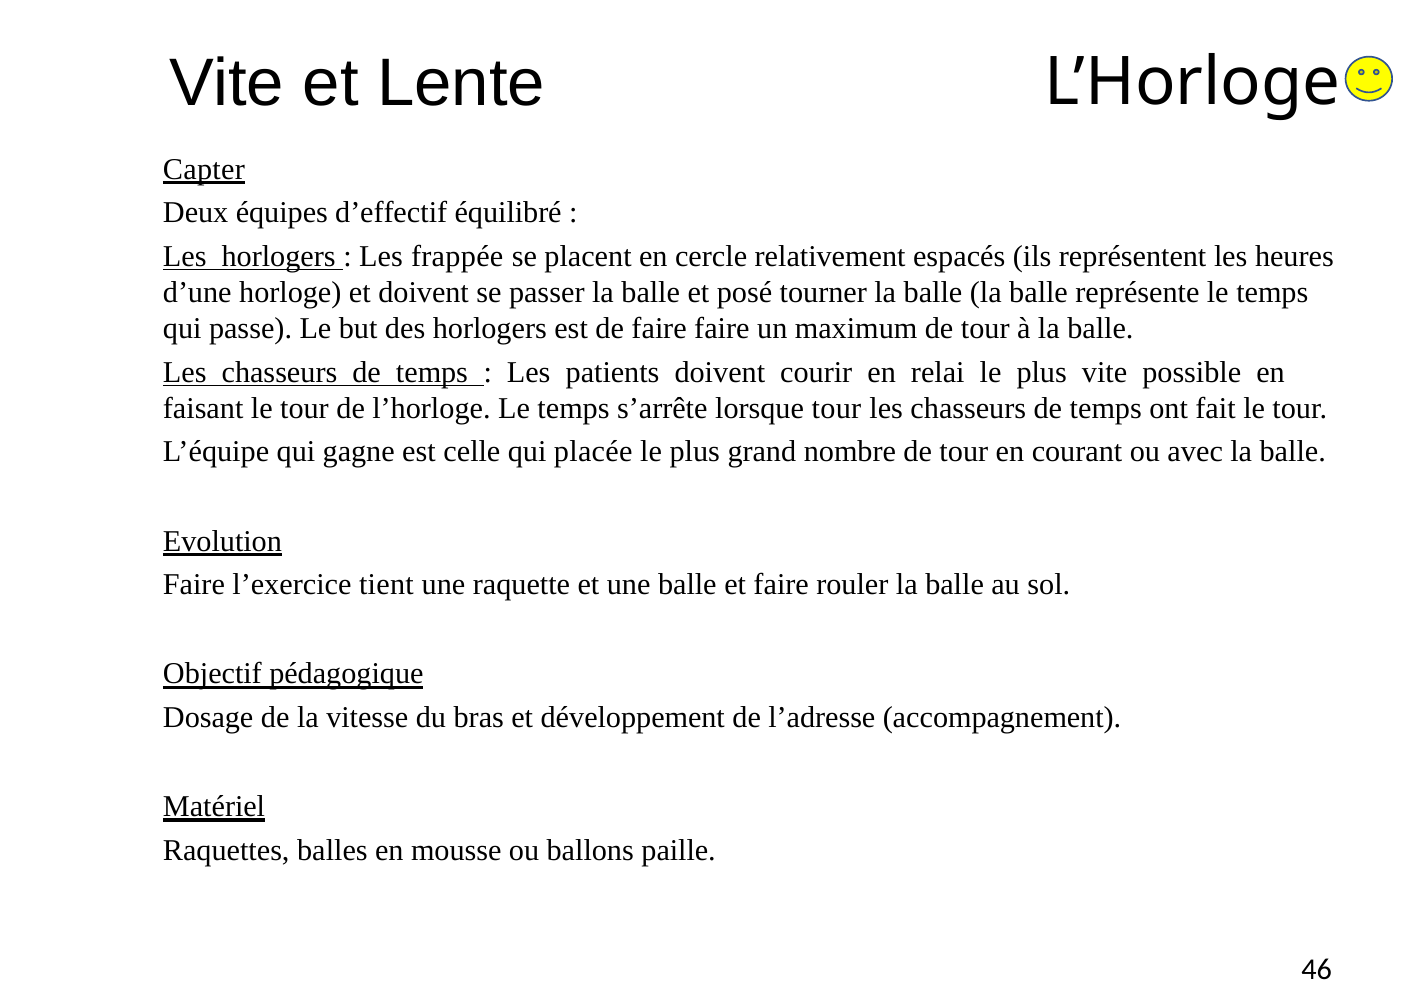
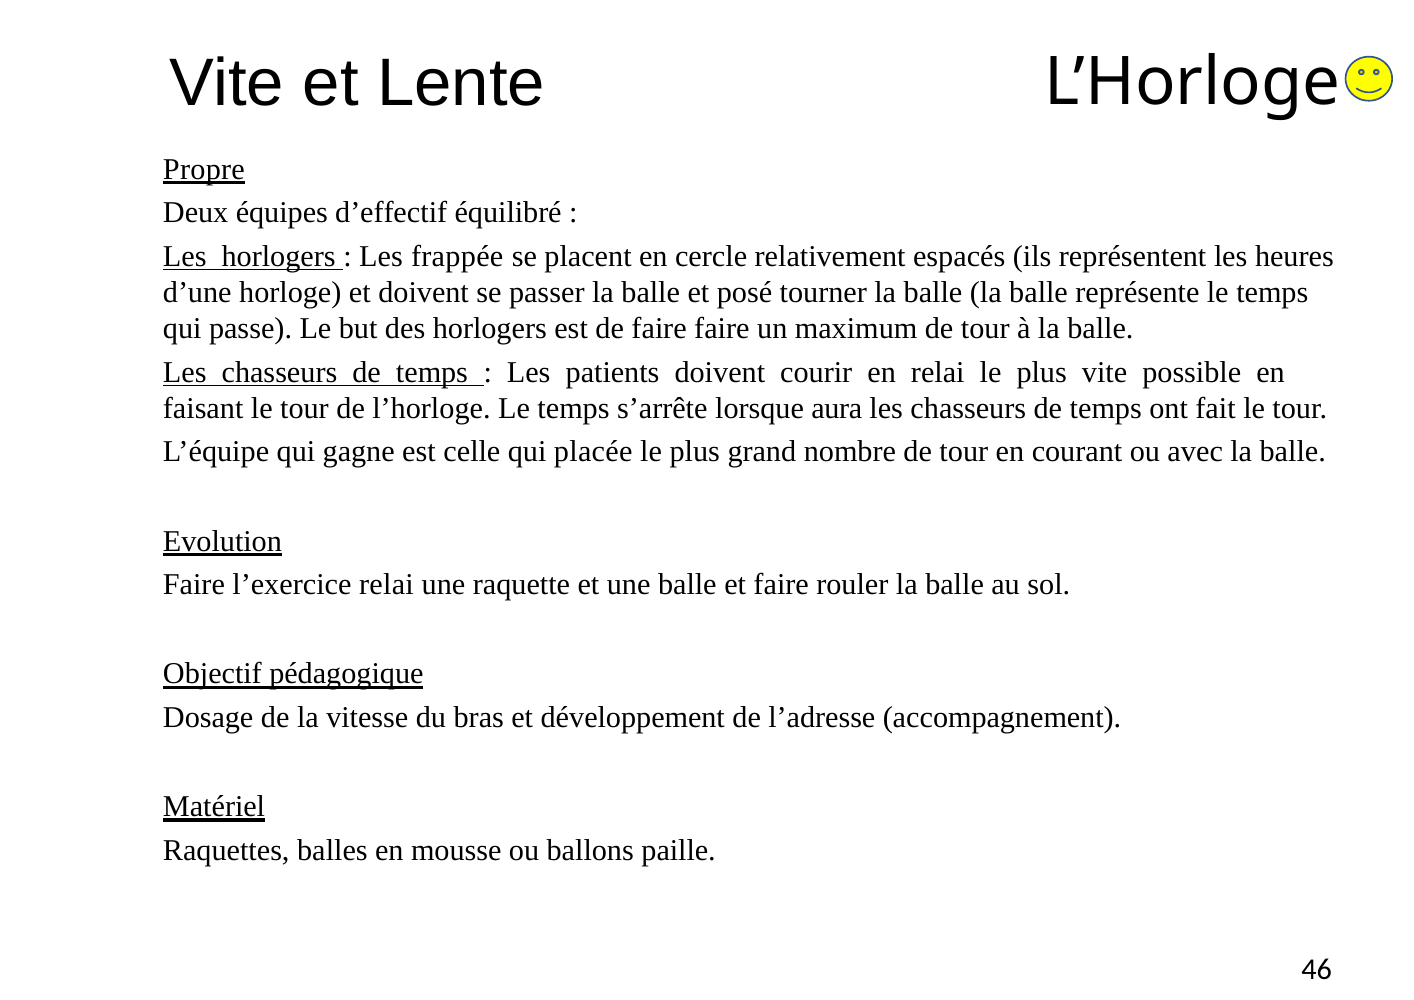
Capter: Capter -> Propre (204, 169)
lorsque tour: tour -> aura (837, 408)
l’exercice tient: tient -> relai (386, 585)
